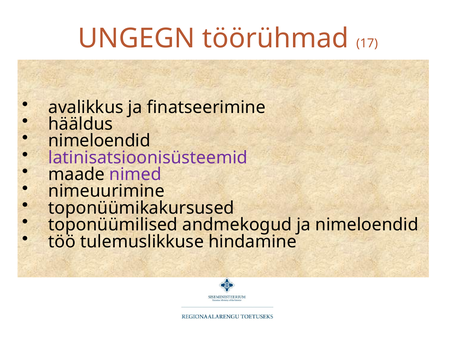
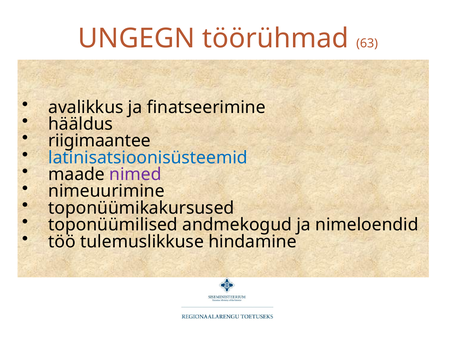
17: 17 -> 63 (367, 44)
nimeloendid: nimeloendid -> riigimaantee (99, 141)
latinisatsioonisüsteemid colour: purple -> blue (148, 158)
